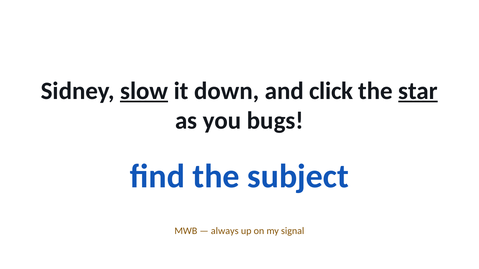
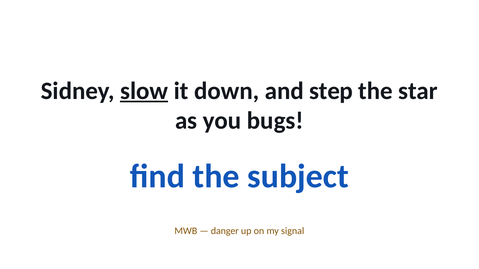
click: click -> step (331, 91)
star underline: present -> none (418, 91)
always: always -> danger (225, 231)
